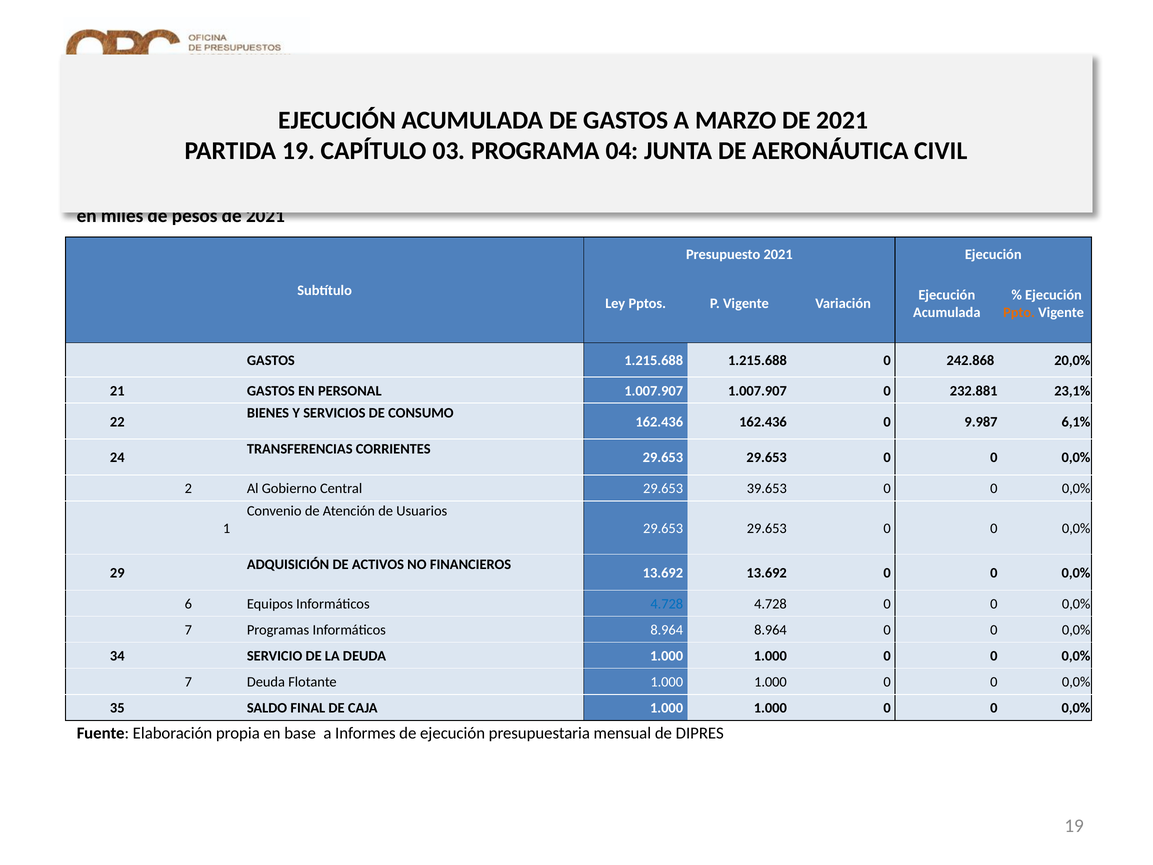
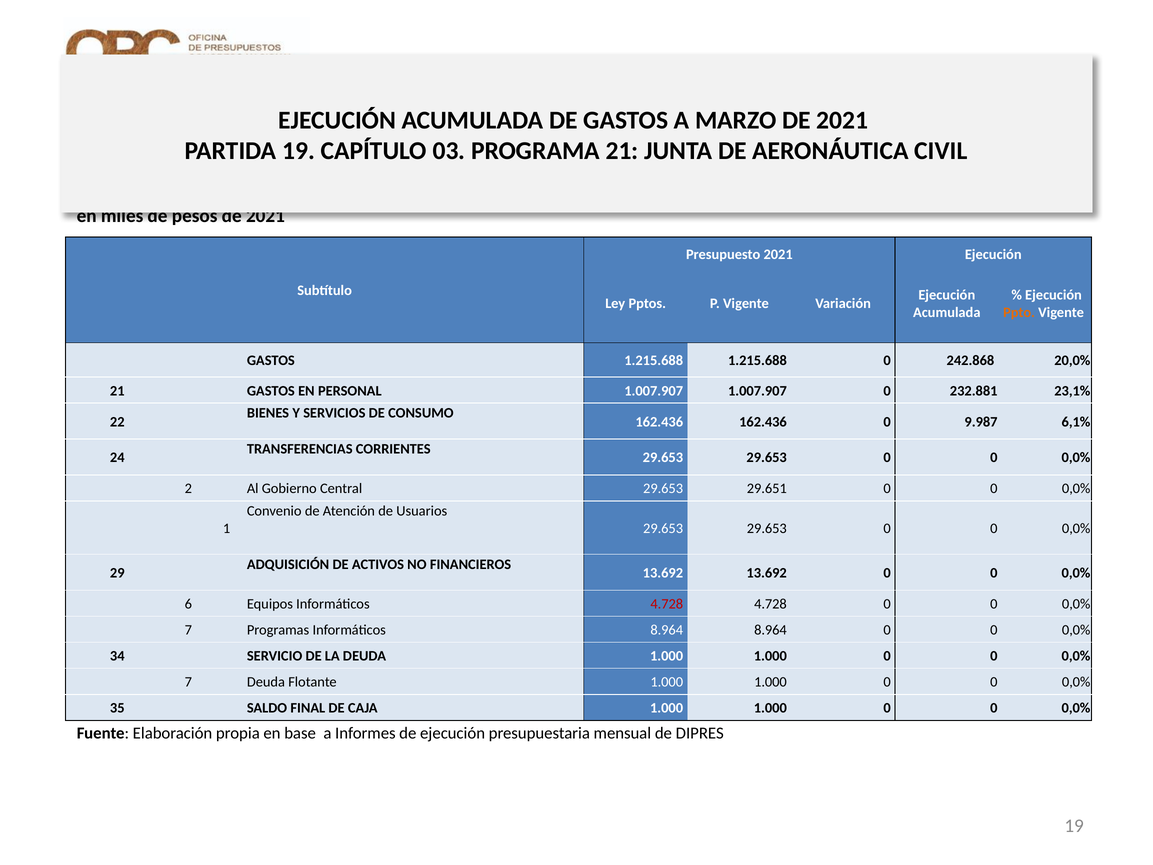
PROGRAMA 04: 04 -> 21 (622, 151)
39.653: 39.653 -> 29.651 (767, 489)
4.728 colour: blue -> red (667, 604)
